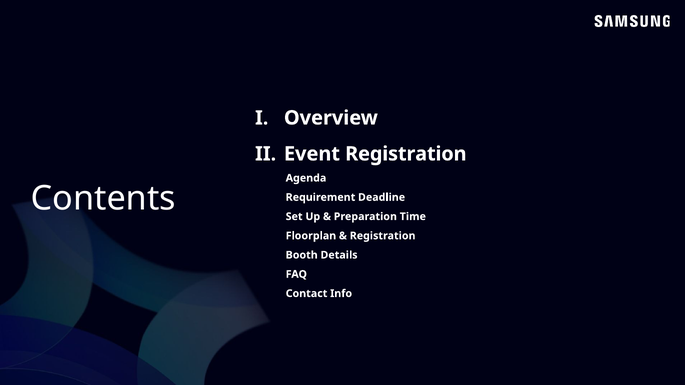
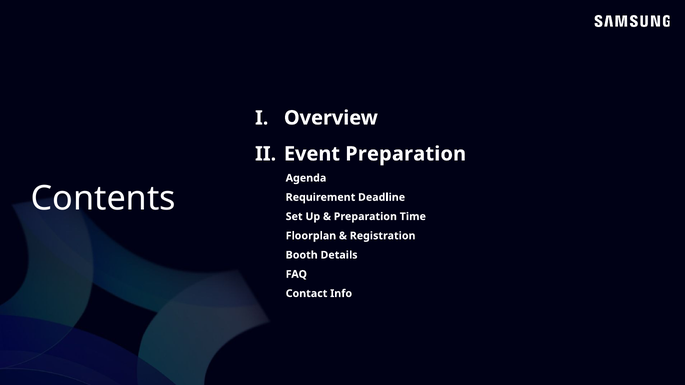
Event Registration: Registration -> Preparation (406, 154)
